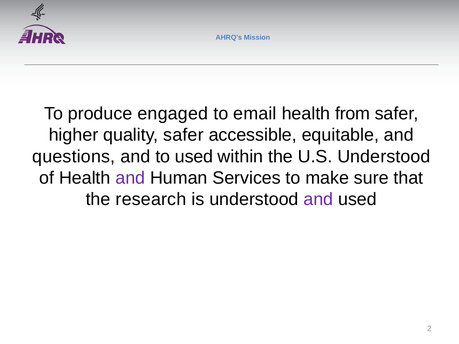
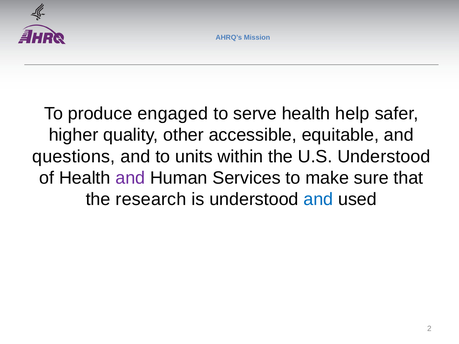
email: email -> serve (255, 114)
from: from -> help (352, 114)
quality safer: safer -> other (184, 135)
to used: used -> units (194, 157)
and colour: purple -> blue (318, 199)
